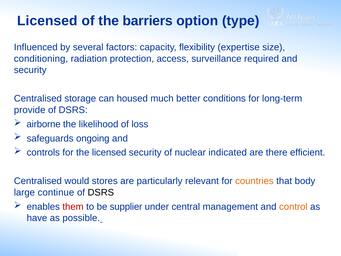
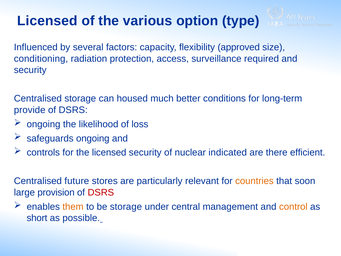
barriers: barriers -> various (148, 21)
expertise: expertise -> approved (239, 47)
airborne: airborne -> ongoing (44, 124)
would: would -> future (77, 181)
body: body -> soon (305, 181)
continue: continue -> provision (56, 192)
DSRS colour: black -> red (101, 192)
them colour: red -> orange (73, 206)
be supplier: supplier -> storage (126, 206)
have: have -> short (37, 218)
